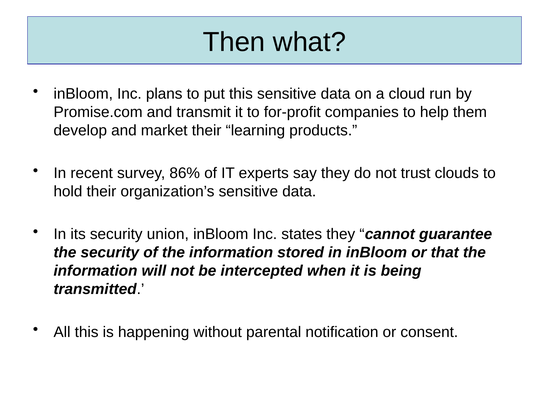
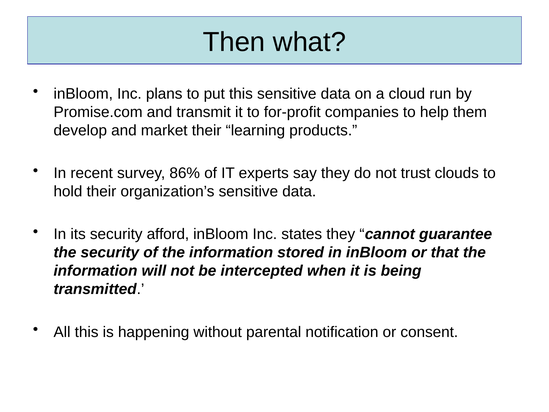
union: union -> afford (168, 234)
